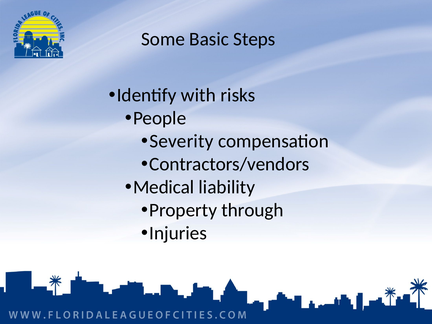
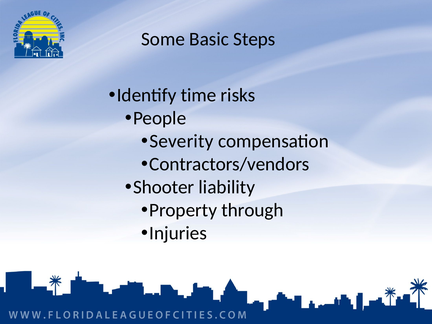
with: with -> time (199, 95)
Medical: Medical -> Shooter (164, 187)
